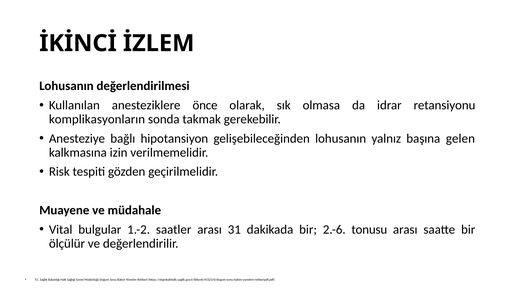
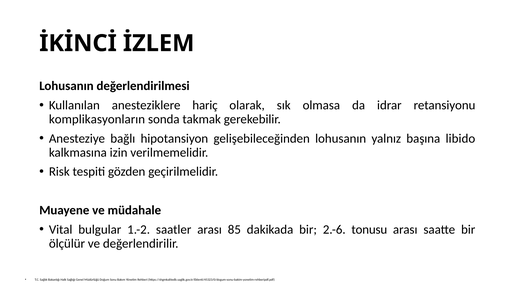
önce: önce -> hariç (205, 105)
gelen: gelen -> libido (460, 138)
31: 31 -> 85 (234, 229)
